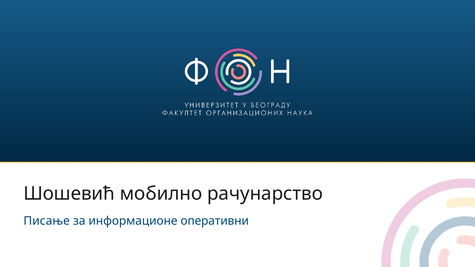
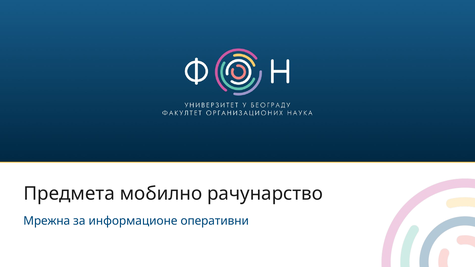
Шошевић: Шошевић -> Предмета (69, 194)
Писање: Писање -> Мрежна (47, 221)
